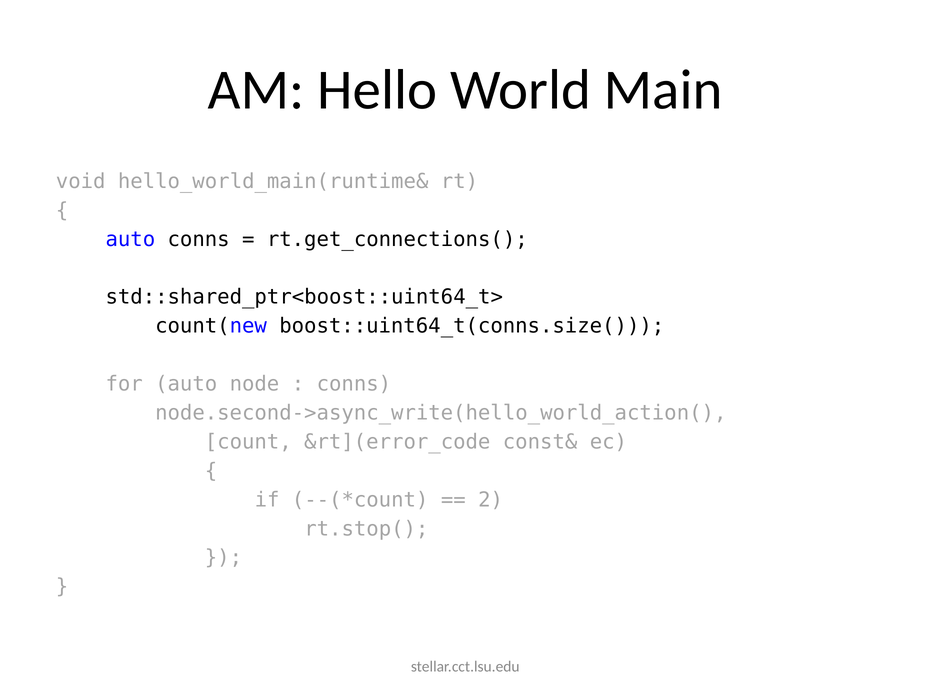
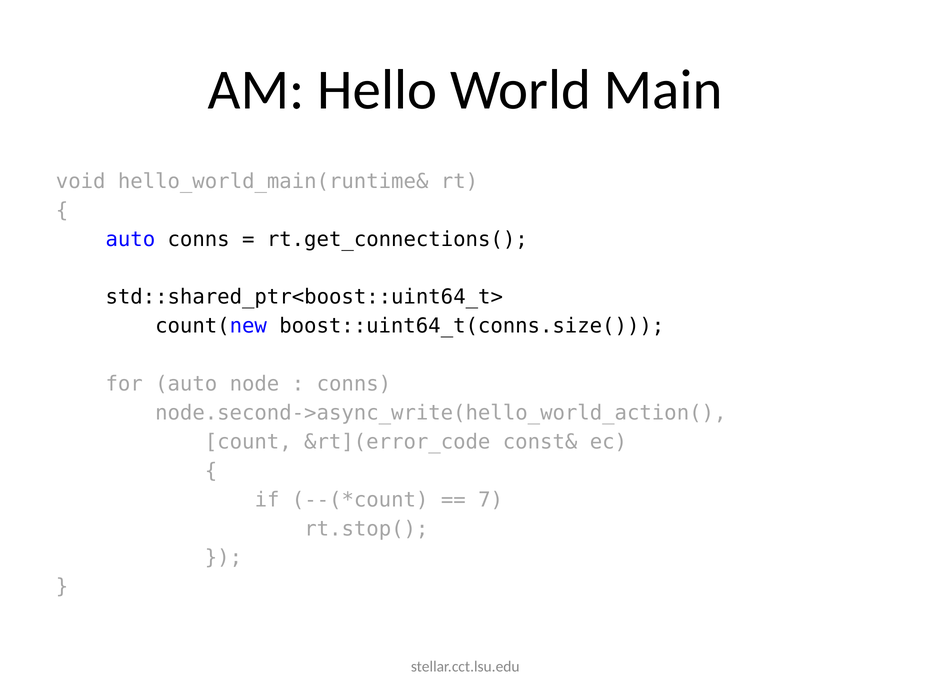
2: 2 -> 7 (491, 500)
